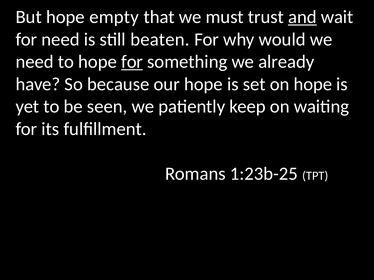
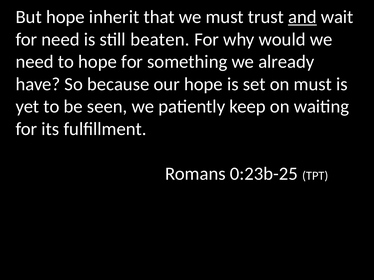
empty: empty -> inherit (114, 17)
for underline: present -> none (132, 62)
on hope: hope -> must (313, 84)
1:23b-25: 1:23b-25 -> 0:23b-25 (264, 174)
